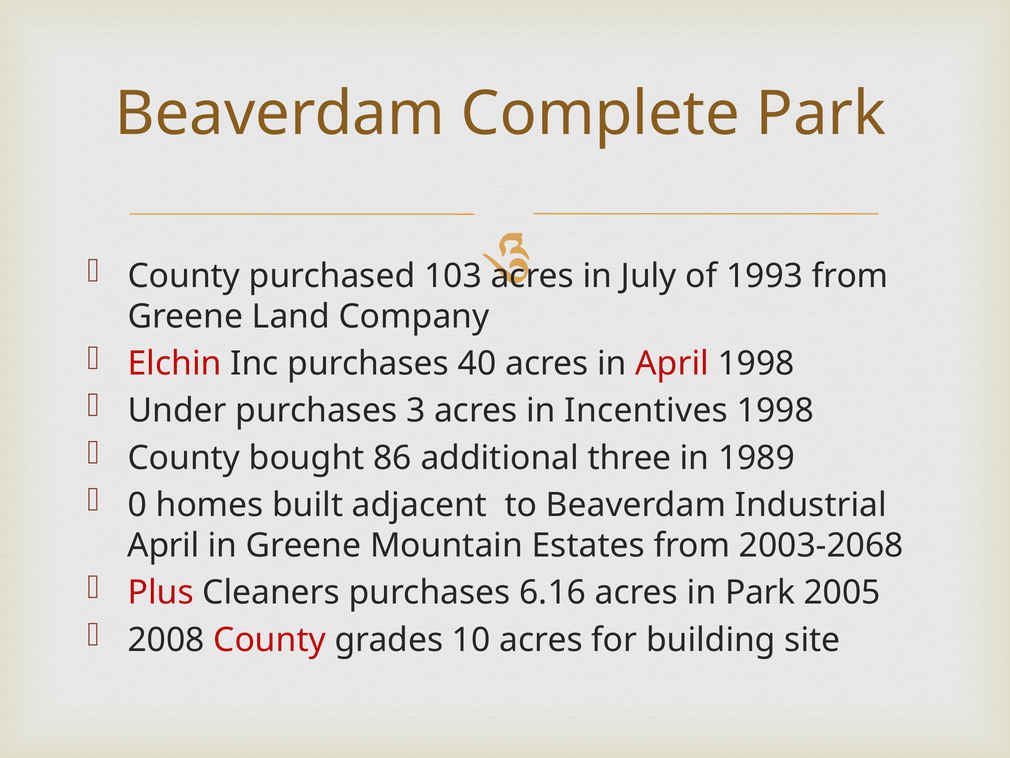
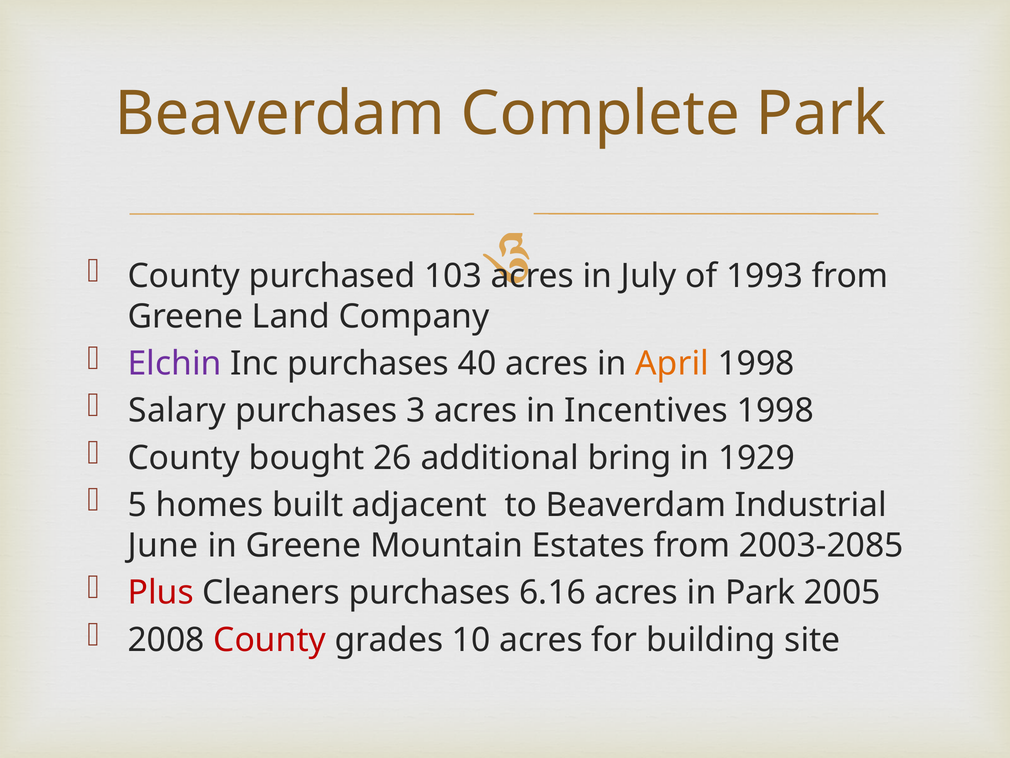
Elchin colour: red -> purple (175, 363)
April colour: red -> orange (672, 363)
Under: Under -> Salary (177, 411)
86: 86 -> 26 (392, 458)
three: three -> bring (630, 458)
1989: 1989 -> 1929 (757, 458)
0: 0 -> 5 (137, 505)
April: April -> June (163, 545)
2003-2068: 2003-2068 -> 2003-2085 (821, 545)
